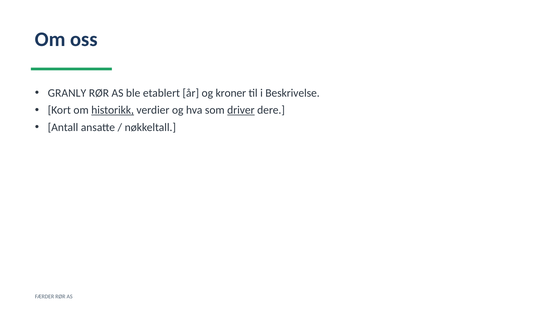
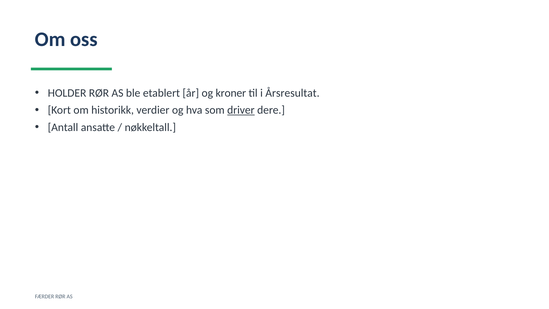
GRANLY: GRANLY -> HOLDER (67, 93)
Beskrivelse: Beskrivelse -> Årsresultat (292, 93)
historikk underline: present -> none (113, 110)
